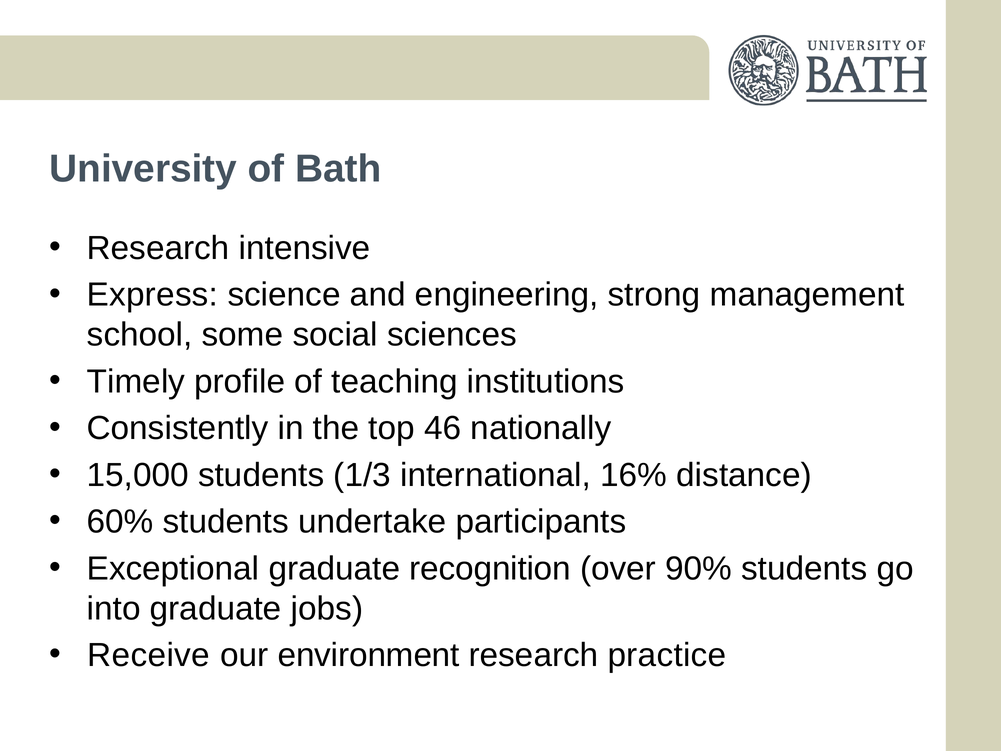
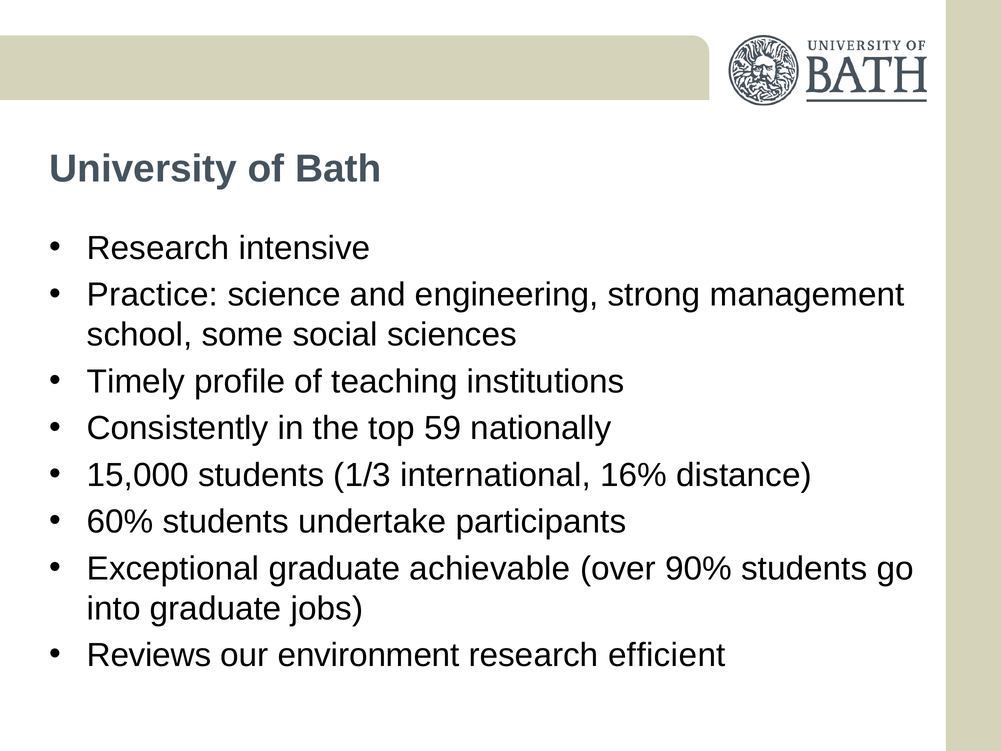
Express: Express -> Practice (153, 295)
46: 46 -> 59 (443, 428)
recognition: recognition -> achievable (490, 568)
Receive: Receive -> Reviews (149, 655)
practice: practice -> efficient (667, 655)
